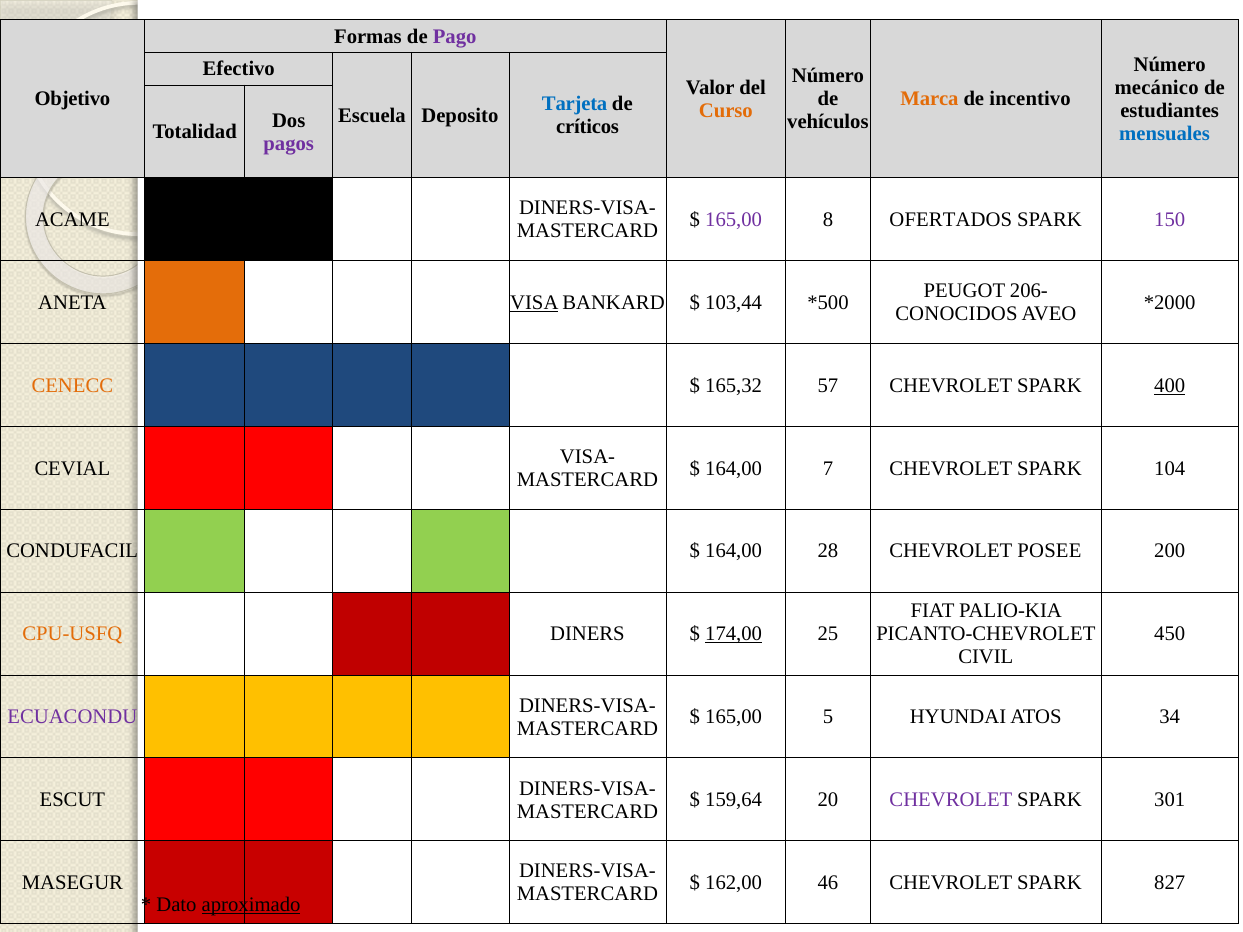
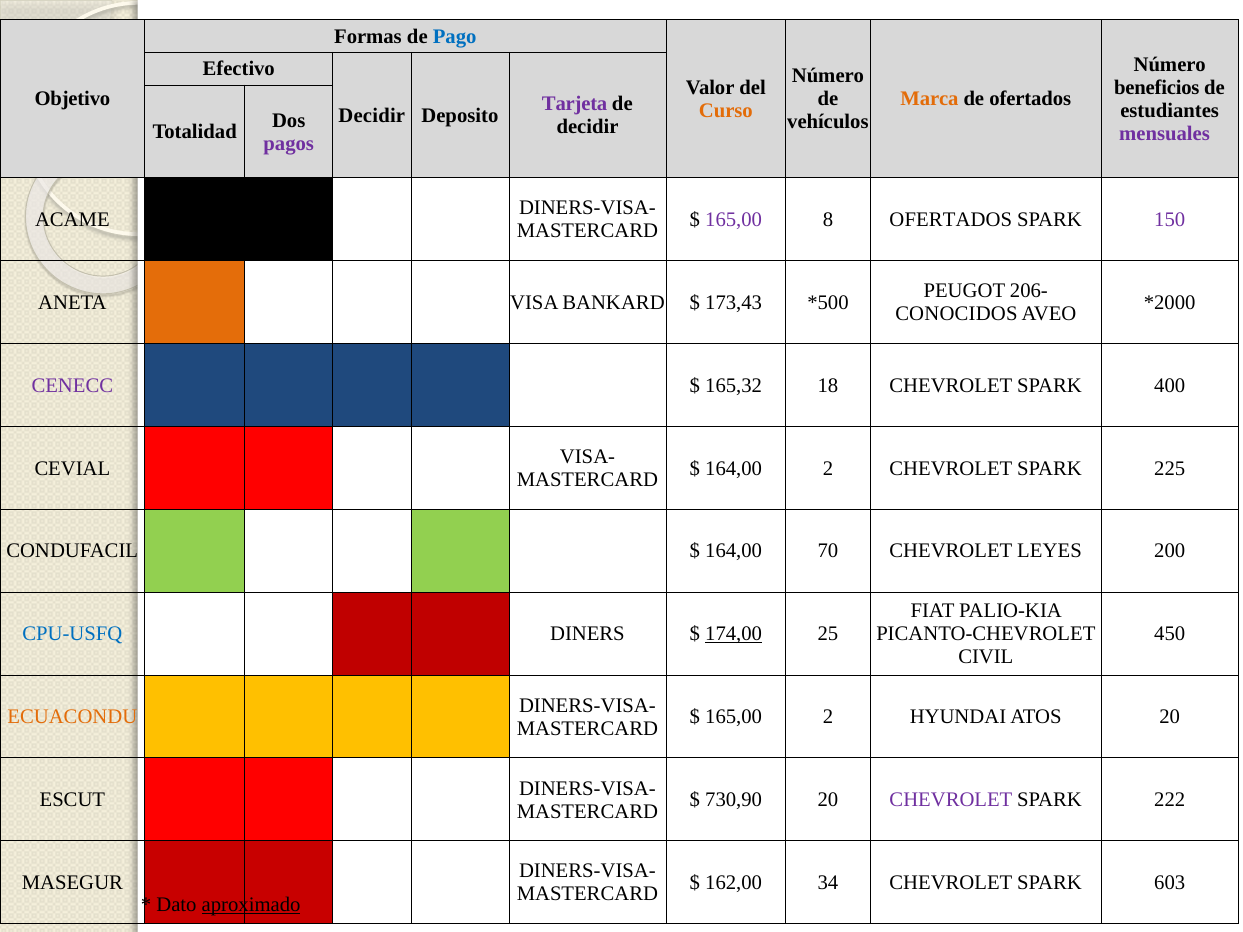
Pago colour: purple -> blue (455, 36)
mecánico: mecánico -> beneficios (1157, 88)
de incentivo: incentivo -> ofertados (1030, 99)
Tarjeta colour: blue -> purple (575, 104)
Escuela: Escuela -> Decidir (372, 115)
críticos: críticos -> decidir (587, 127)
mensuales colour: blue -> purple (1165, 134)
VISA underline: present -> none (534, 303)
103,44: 103,44 -> 173,43 (734, 303)
CENECC colour: orange -> purple (72, 385)
57: 57 -> 18 (828, 385)
400 underline: present -> none (1170, 385)
164,00 7: 7 -> 2 (828, 468)
104: 104 -> 225 (1170, 468)
28: 28 -> 70 (828, 551)
POSEE: POSEE -> LEYES (1049, 551)
CPU-USFQ colour: orange -> blue (72, 634)
ECUACONDU colour: purple -> orange (72, 717)
165,00 5: 5 -> 2 (828, 717)
ATOS 34: 34 -> 20 (1170, 717)
159,64: 159,64 -> 730,90 (734, 800)
301: 301 -> 222 (1170, 800)
46: 46 -> 34 (828, 883)
827: 827 -> 603 (1170, 883)
